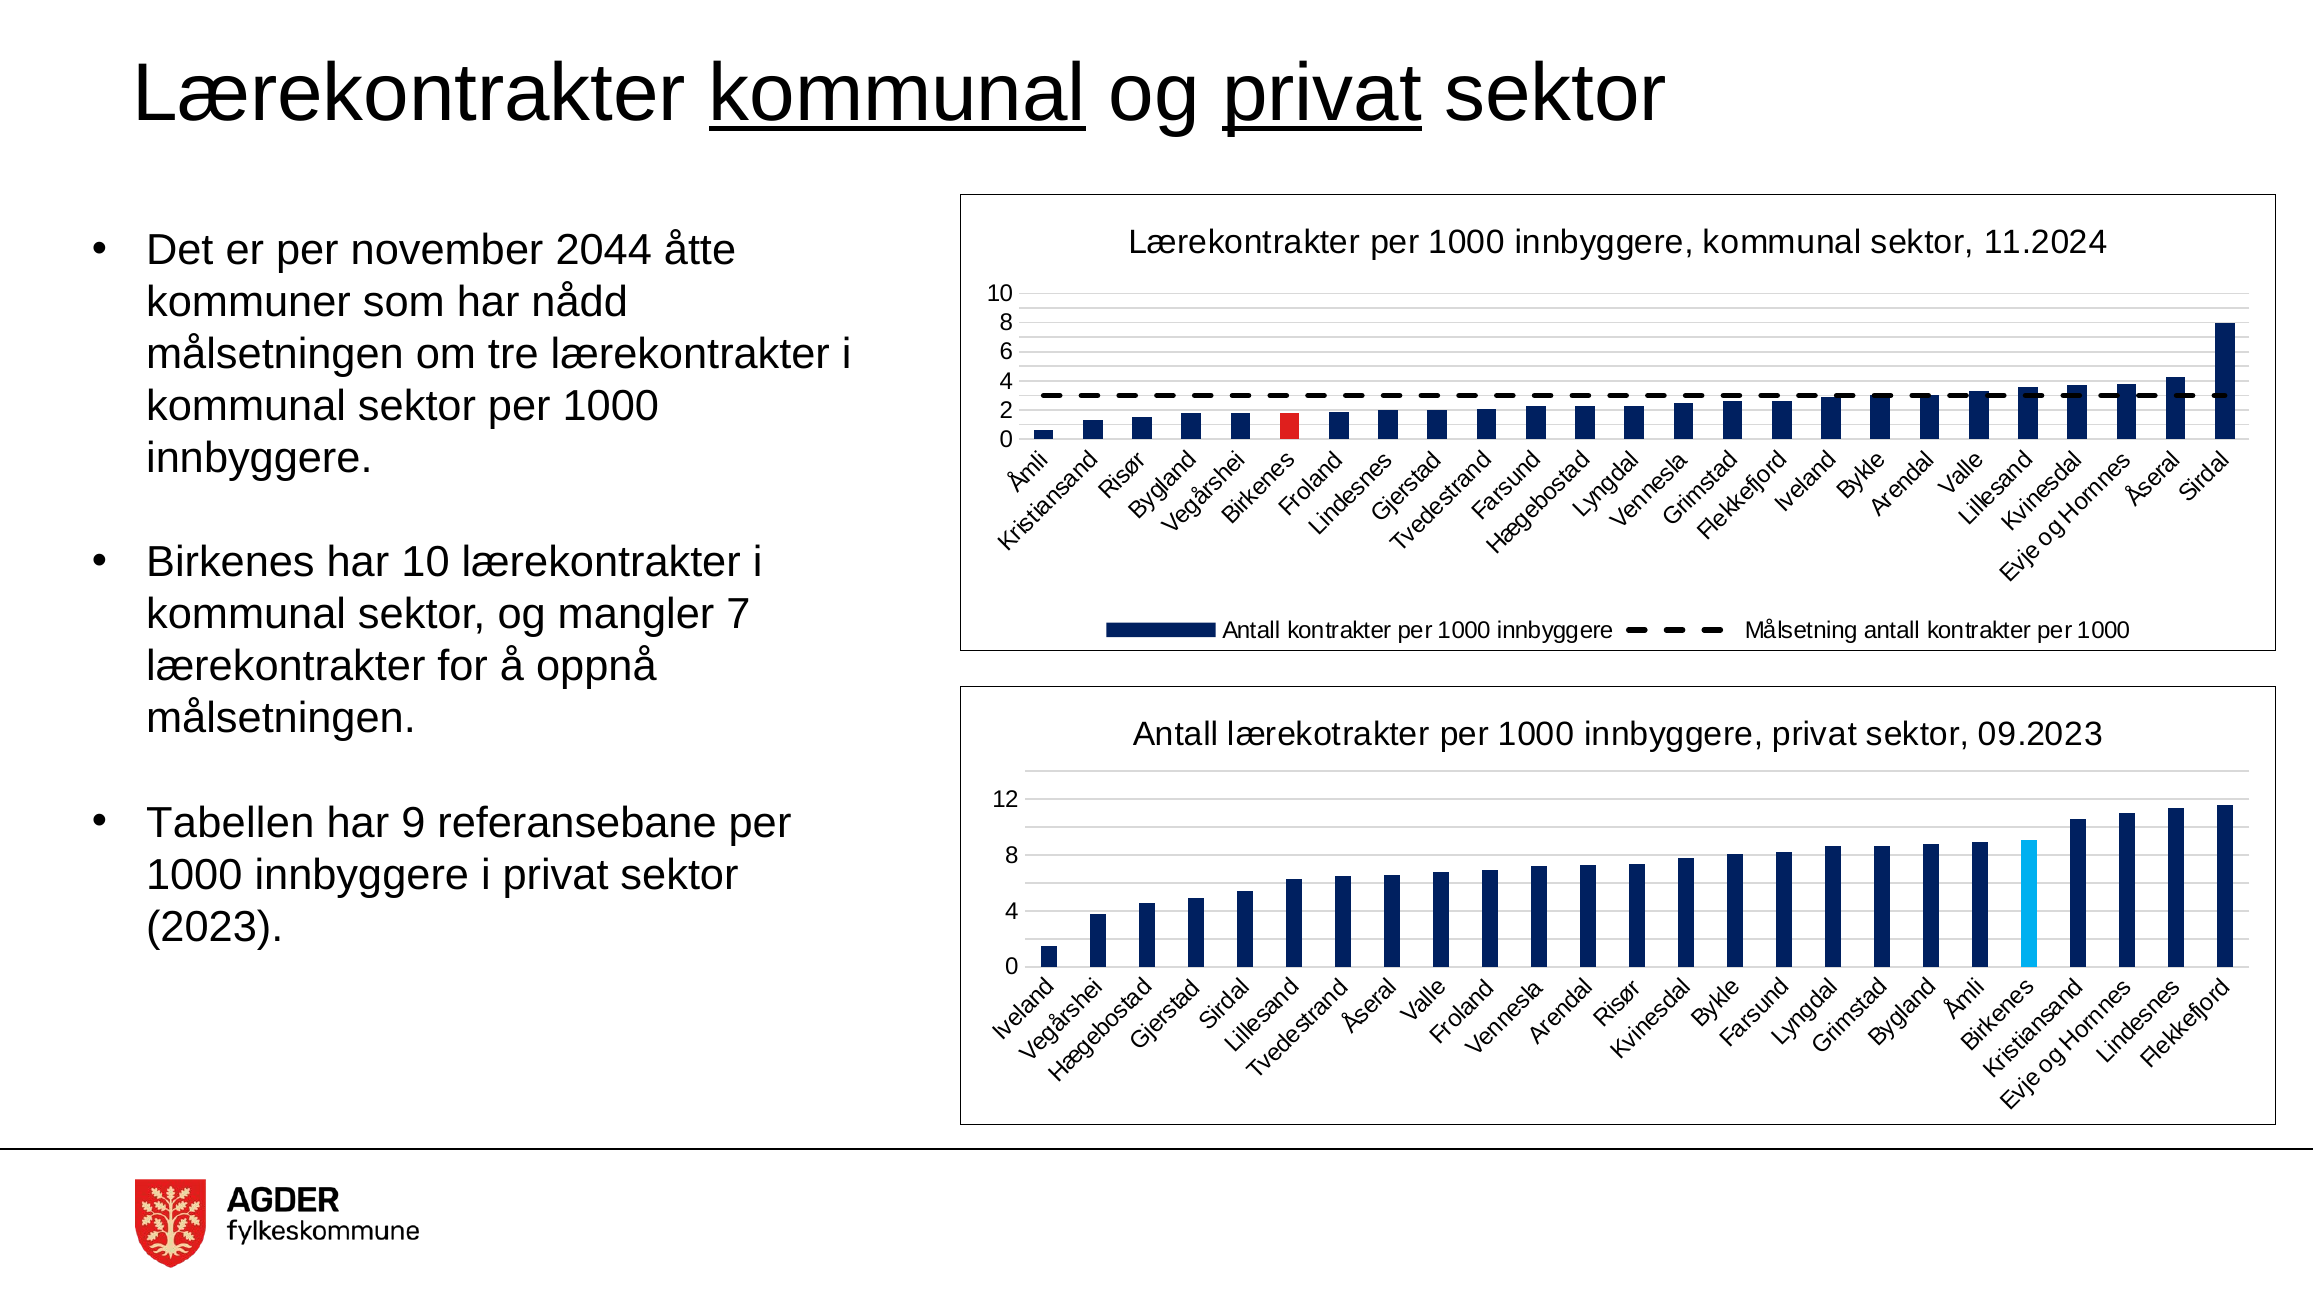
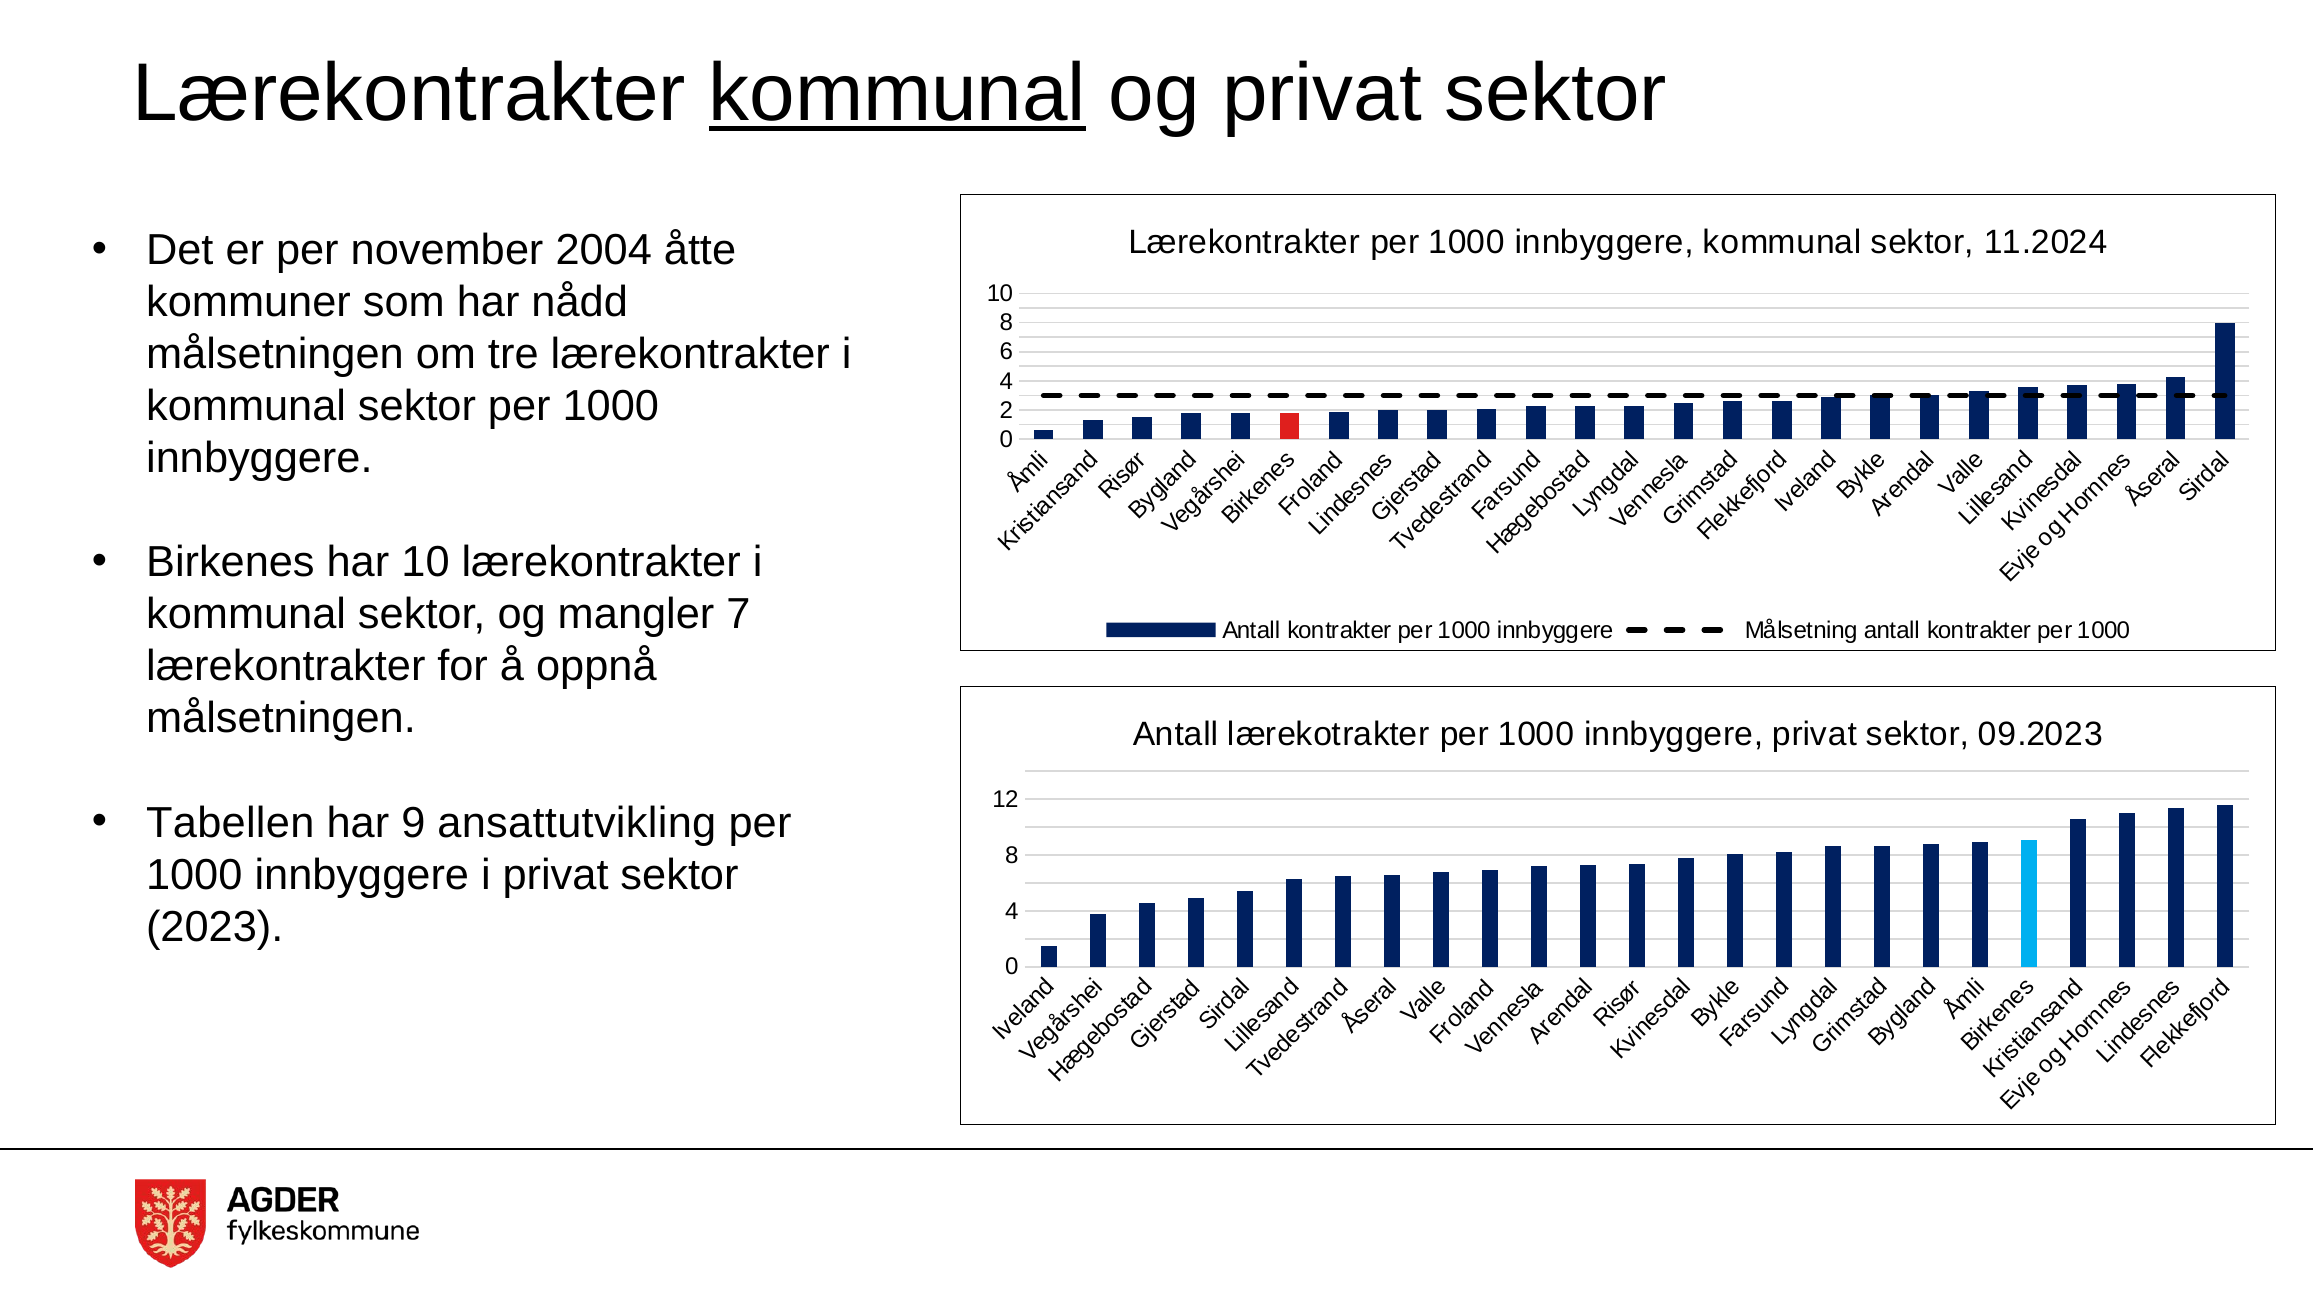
privat underline: present -> none (1322, 94)
2044: 2044 -> 2004 (604, 250)
referansebane: referansebane -> ansattutvikling (577, 823)
